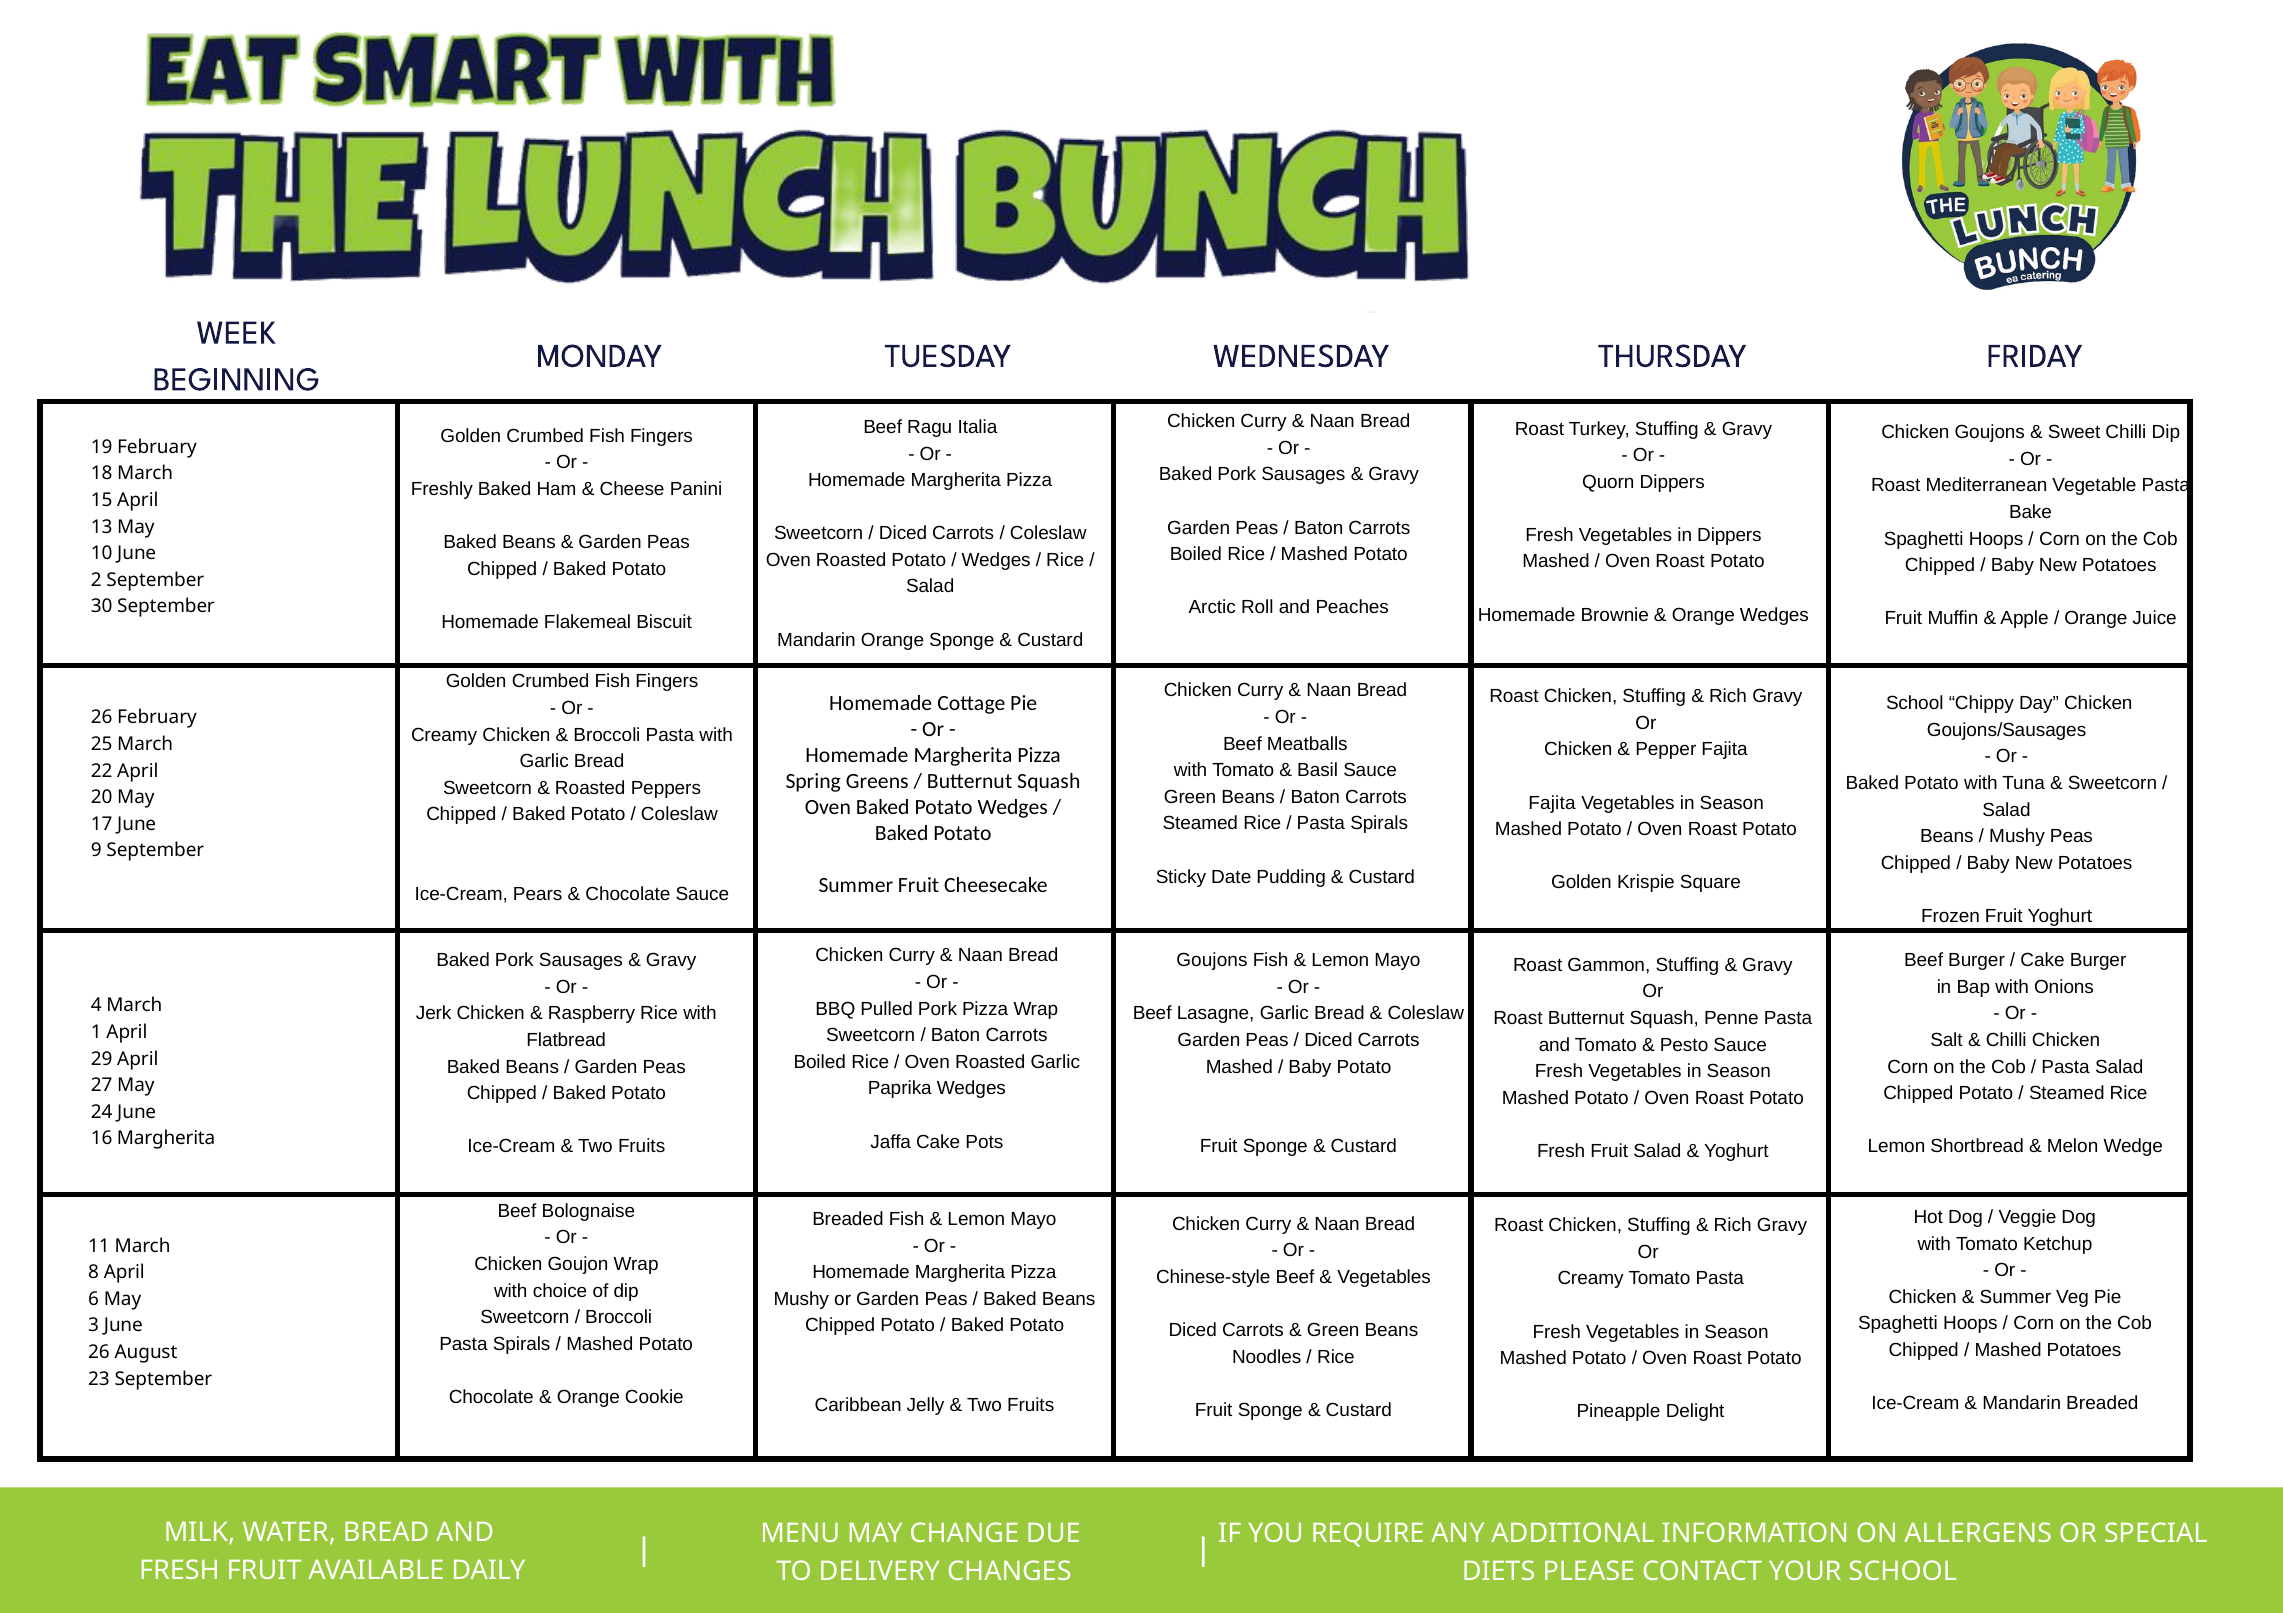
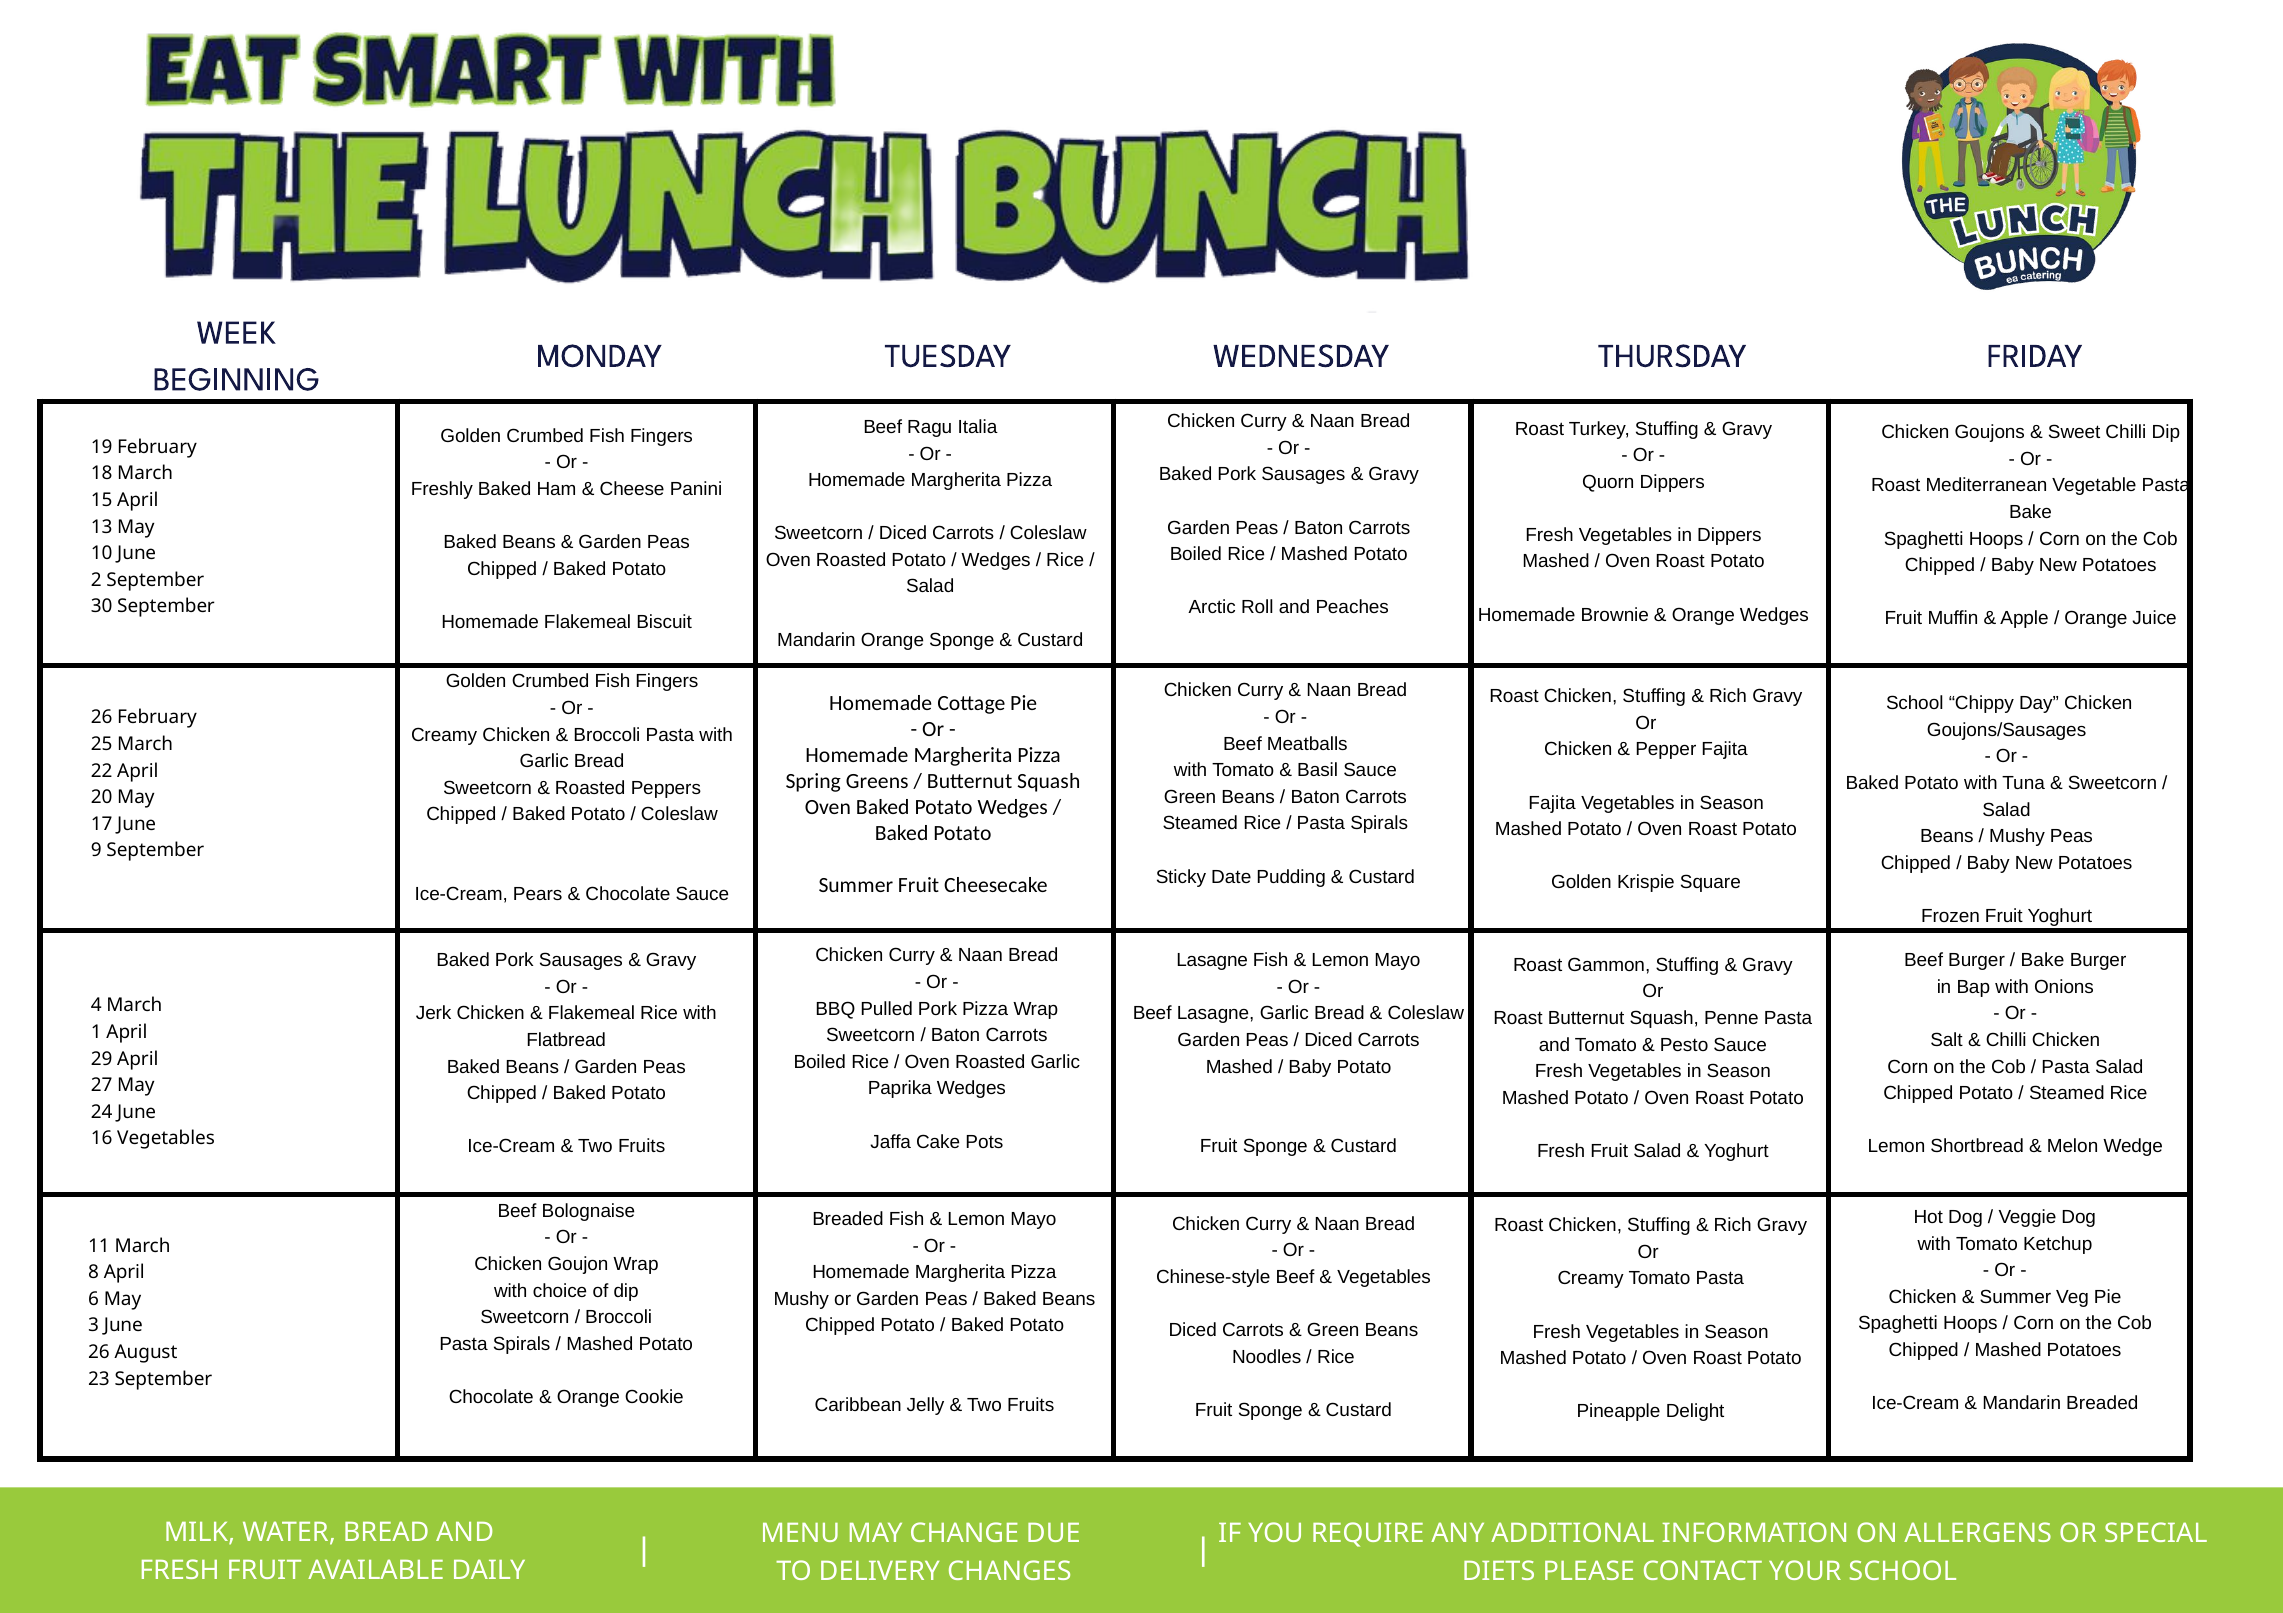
Goujons: Goujons -> Lasagne (1212, 961)
Cake: Cake -> Bake (2042, 961)
Raspberry: Raspberry -> Flakemeal (592, 1014)
16 Margherita: Margherita -> Vegetables (166, 1139)
